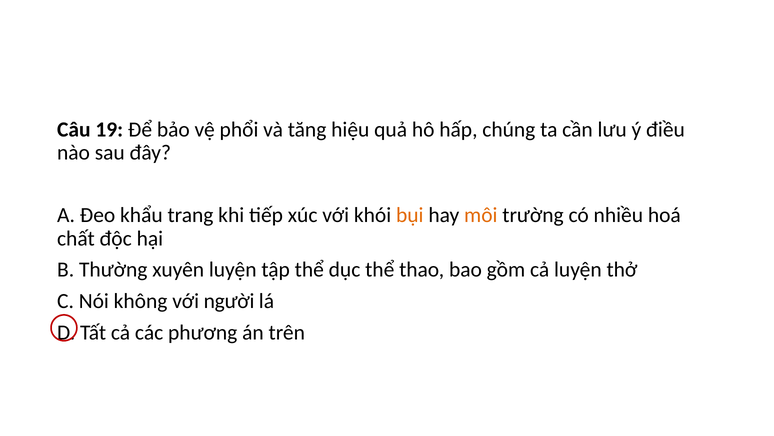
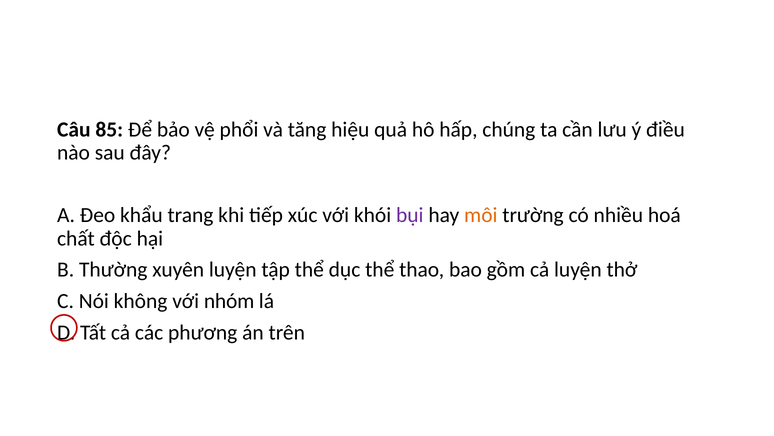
19: 19 -> 85 (109, 129)
bụi colour: orange -> purple (410, 215)
người: người -> nhóm (229, 301)
